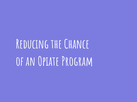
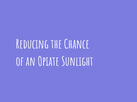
Program: Program -> Sunlight (77, 62)
